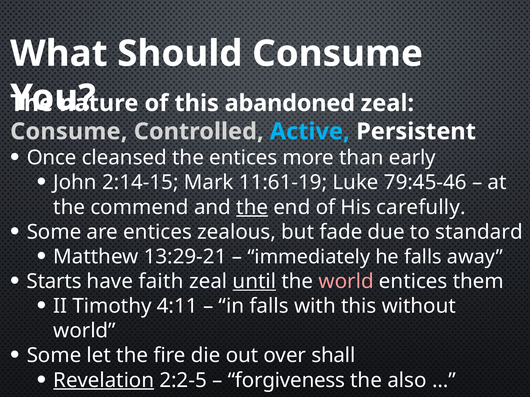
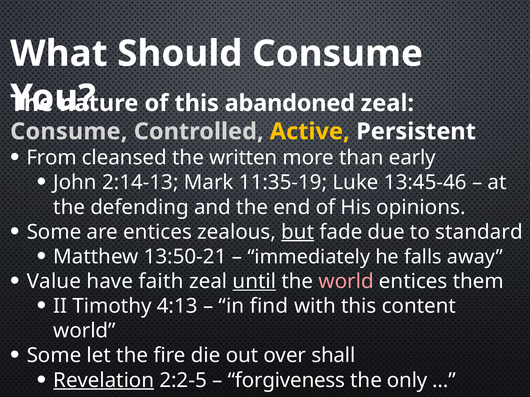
Active colour: light blue -> yellow (310, 132)
Once: Once -> From (52, 158)
the entices: entices -> written (243, 158)
2:14-15: 2:14-15 -> 2:14-13 (140, 183)
11:61-19: 11:61-19 -> 11:35-19 (283, 183)
79:45-46: 79:45-46 -> 13:45-46 (425, 183)
commend: commend -> defending (140, 207)
the underline: present -> none (252, 207)
carefully: carefully -> opinions (421, 207)
but underline: none -> present (298, 232)
13:29-21: 13:29-21 -> 13:50-21 (185, 257)
Starts: Starts -> Value (54, 282)
4:11: 4:11 -> 4:13 (177, 306)
in falls: falls -> find (269, 306)
without: without -> content (419, 306)
also: also -> only (407, 381)
